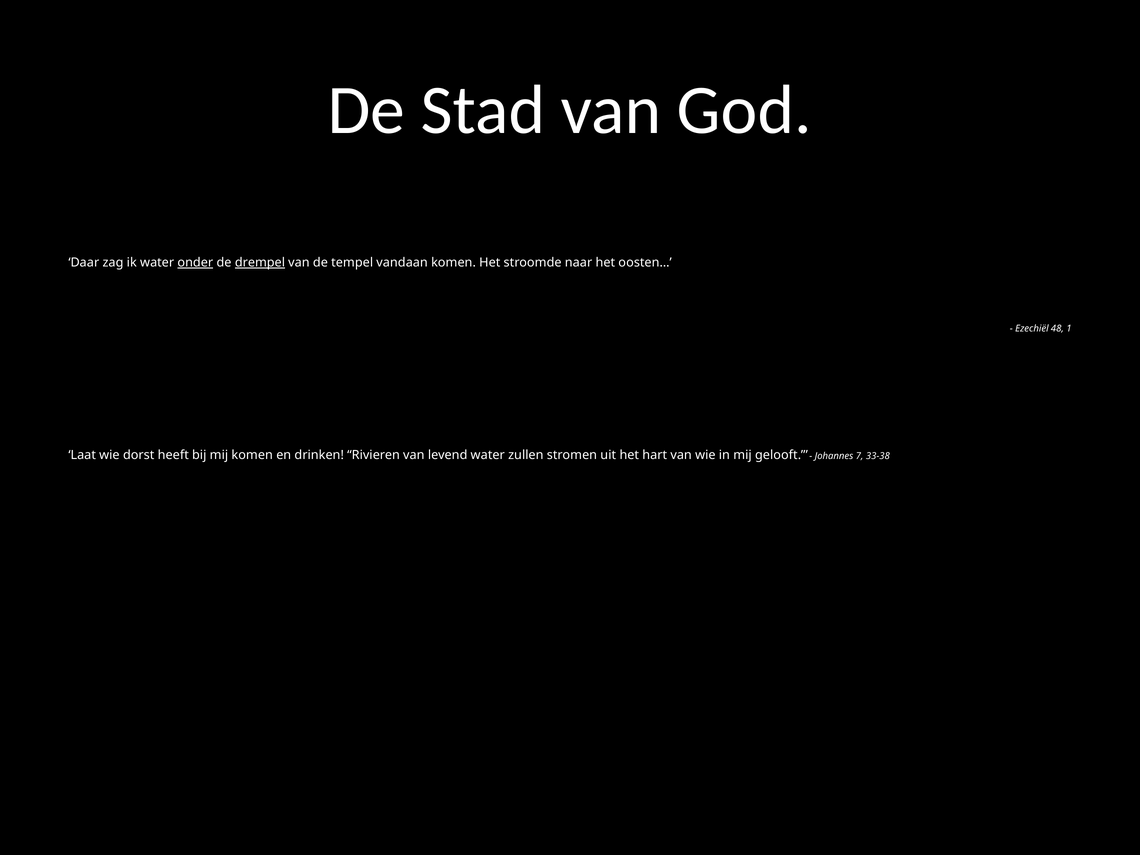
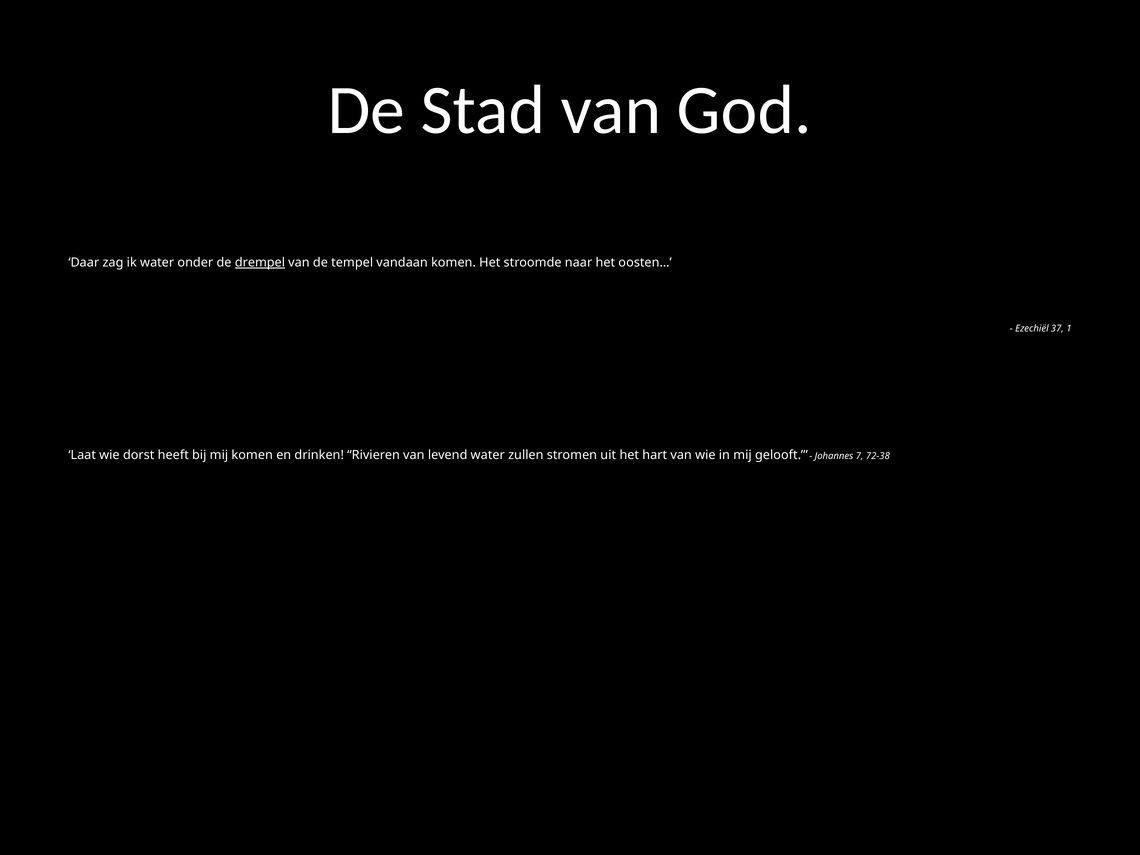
onder underline: present -> none (195, 263)
48: 48 -> 37 (1057, 328)
33-38: 33-38 -> 72-38 (878, 456)
